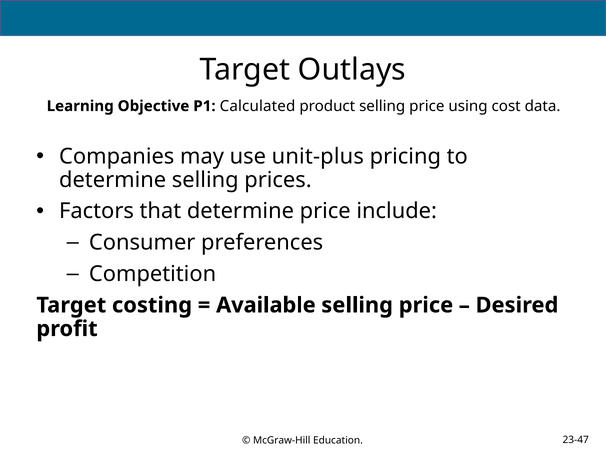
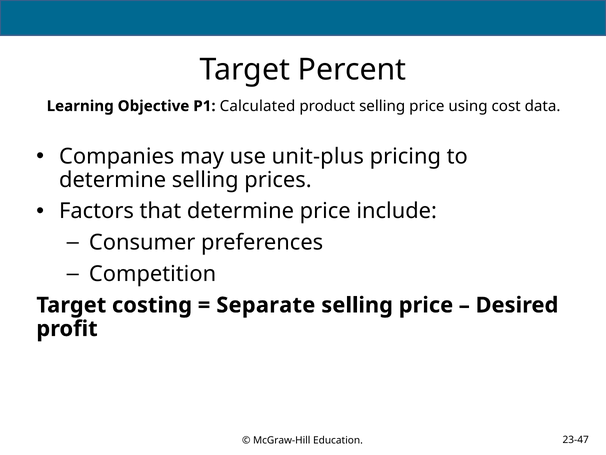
Outlays: Outlays -> Percent (352, 69)
Available: Available -> Separate (266, 305)
